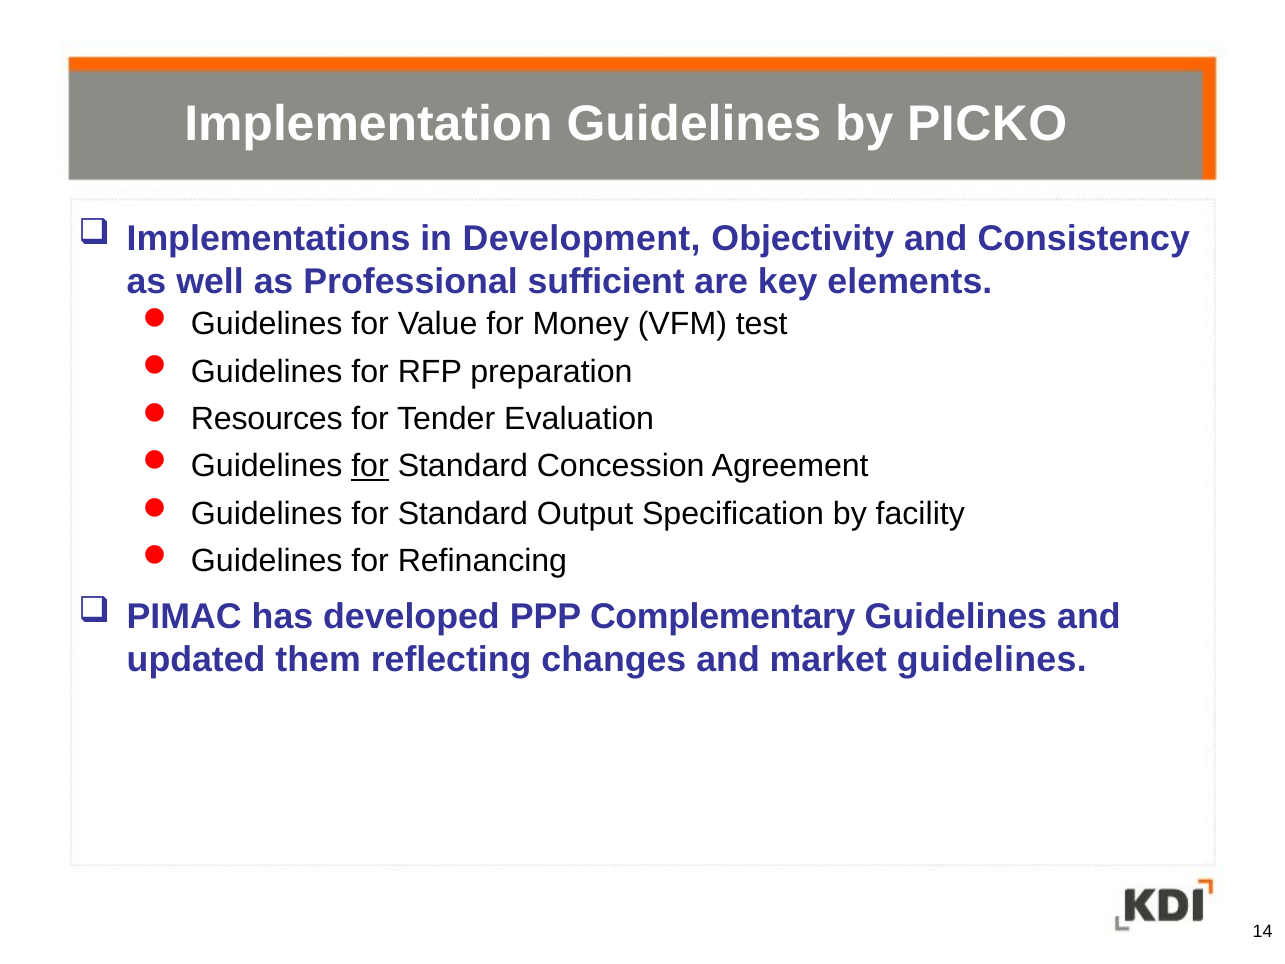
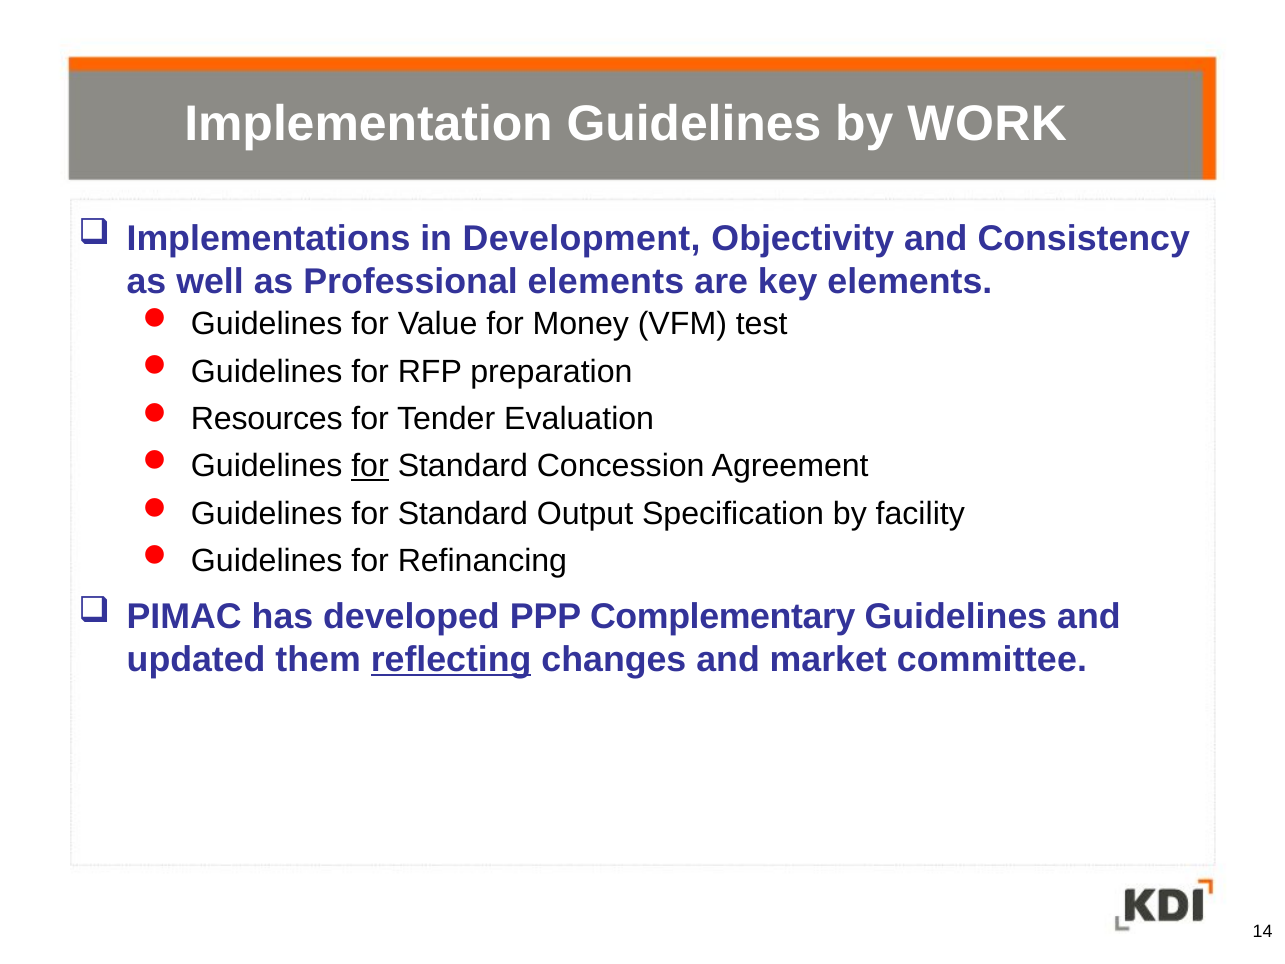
PICKO: PICKO -> WORK (987, 124)
Professional sufficient: sufficient -> elements (606, 282)
reflecting underline: none -> present (451, 659)
market guidelines: guidelines -> committee (992, 659)
